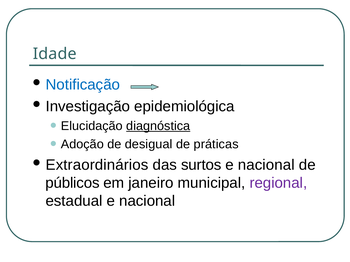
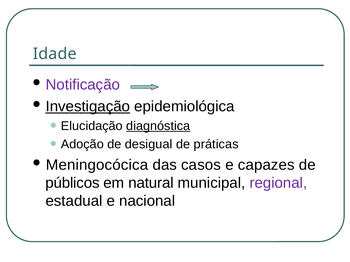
Notificação colour: blue -> purple (83, 85)
Investigação underline: none -> present (88, 107)
Extraordinários: Extraordinários -> Meningocócica (97, 165)
surtos: surtos -> casos (201, 165)
nacional: nacional -> capazes (266, 165)
janeiro: janeiro -> natural (151, 183)
